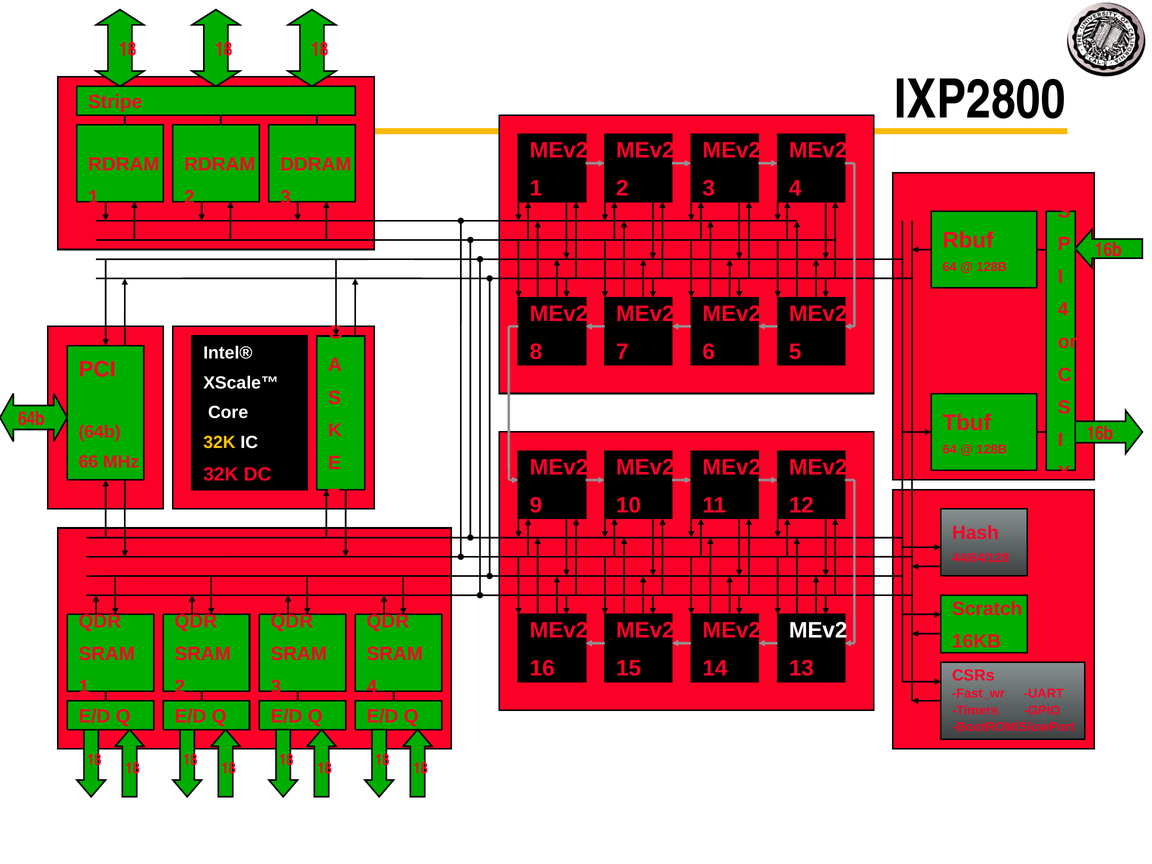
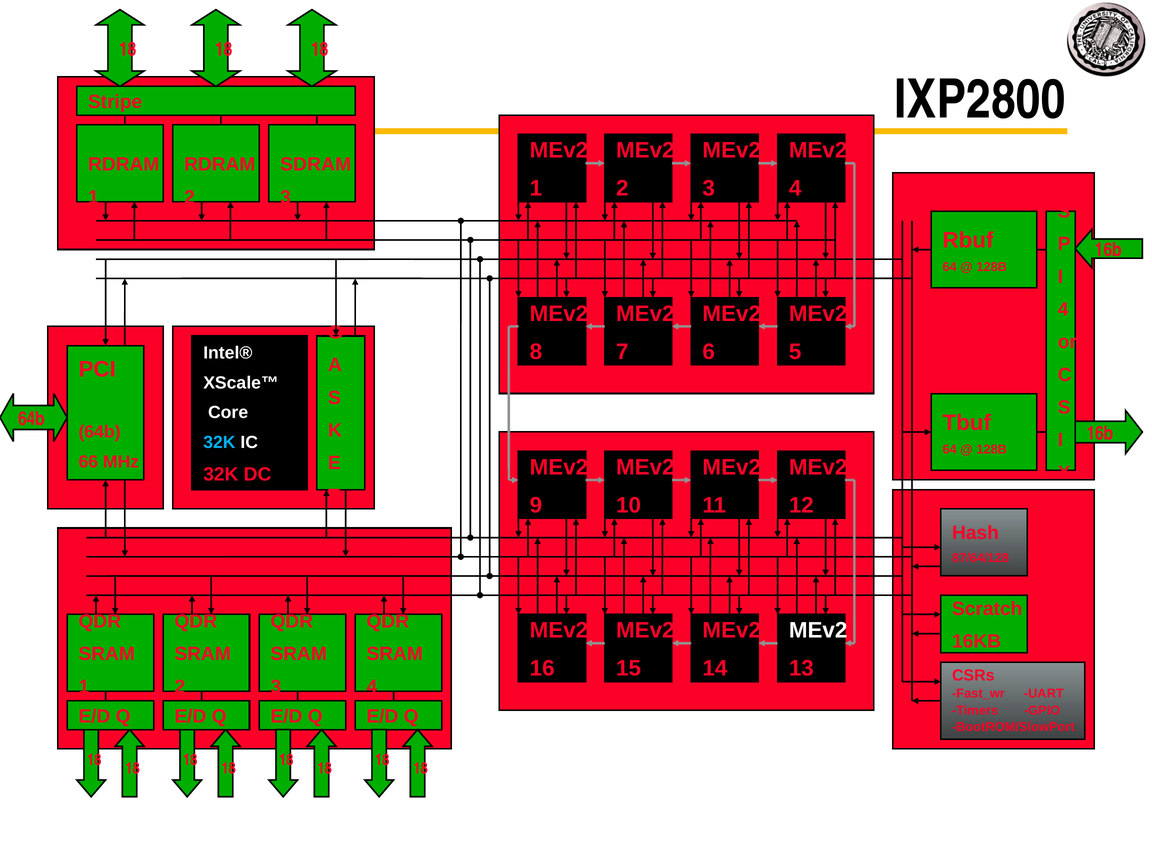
DDRAM: DDRAM -> SDRAM (316, 165)
32K colour: yellow -> light blue (219, 443)
44/64/128: 44/64/128 -> 87/64/128 (981, 558)
